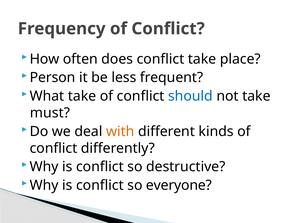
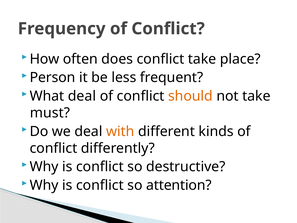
What take: take -> deal (82, 96)
should colour: blue -> orange (190, 96)
everyone: everyone -> attention (179, 185)
